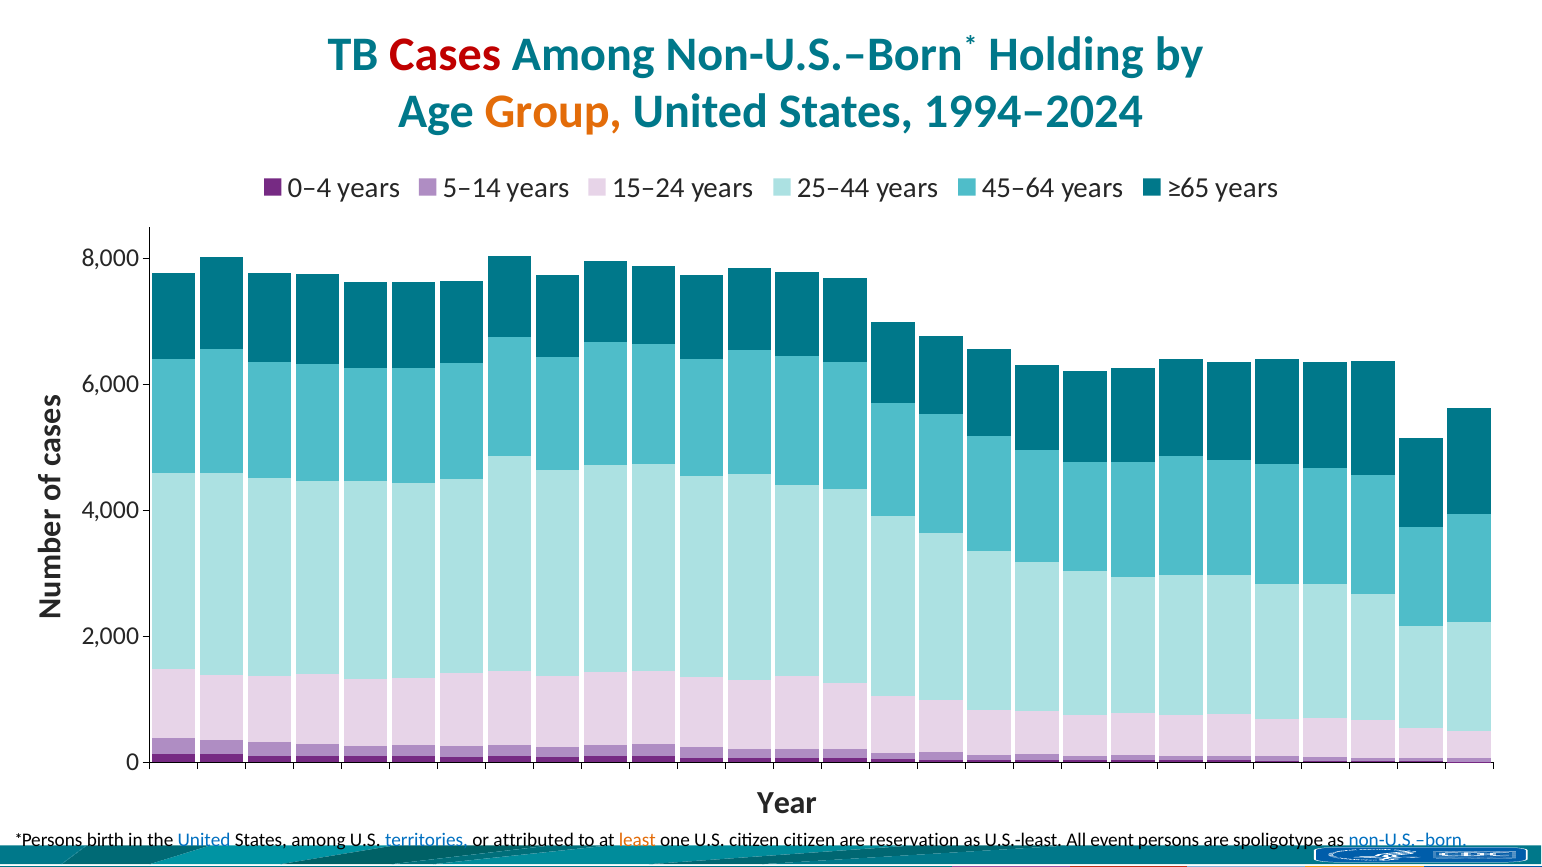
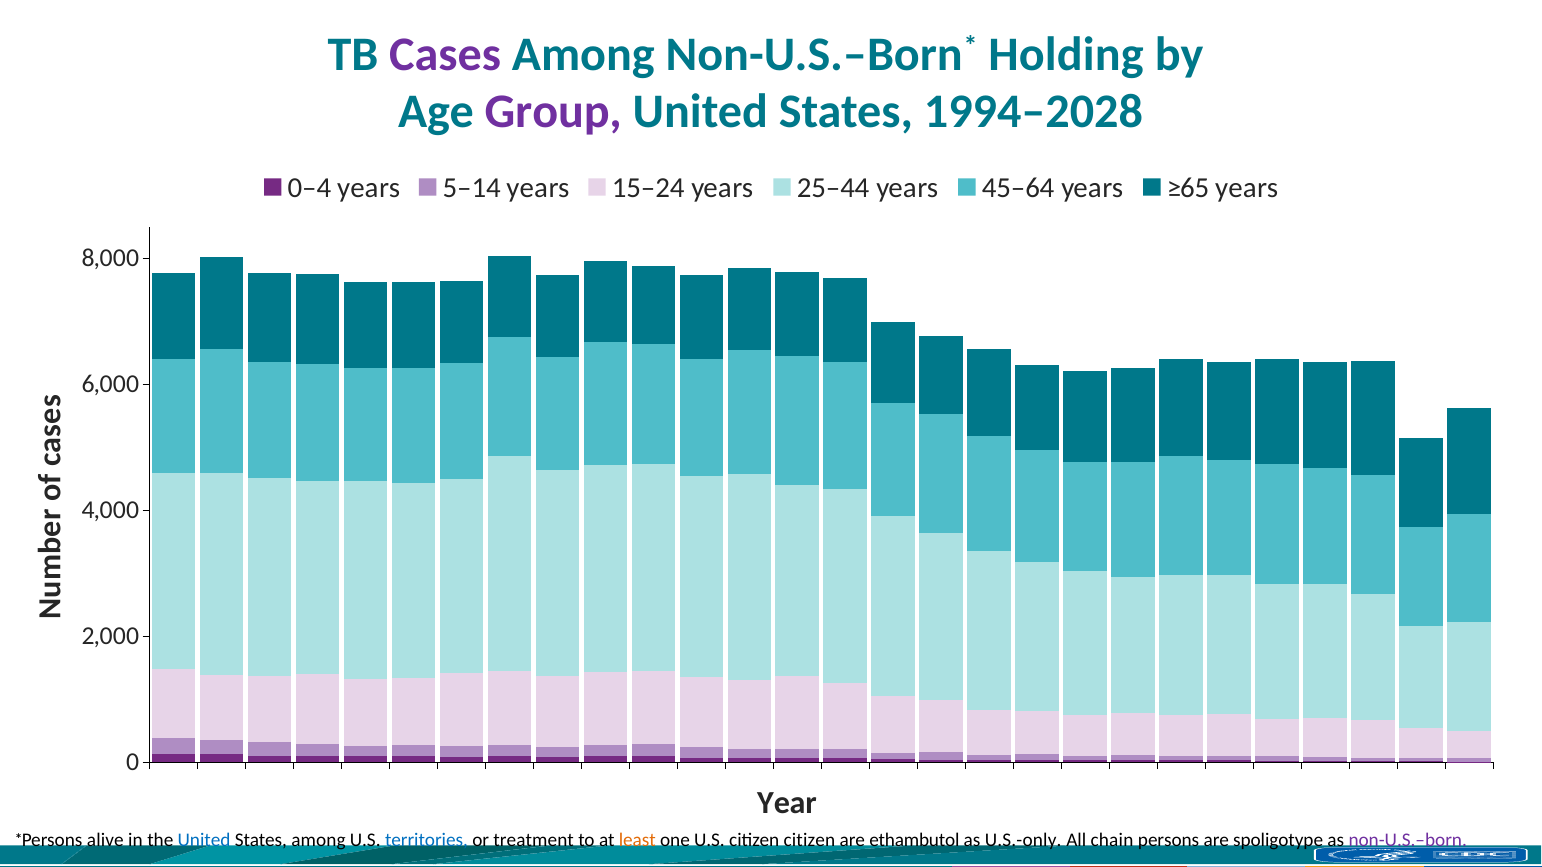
Cases colour: red -> purple (445, 54)
Group colour: orange -> purple (553, 112)
1994–2024: 1994–2024 -> 1994–2028 (1033, 112)
birth: birth -> alive (105, 841)
attributed: attributed -> treatment (534, 841)
reservation: reservation -> ethambutol (914, 841)
U.S.-least: U.S.-least -> U.S.-only (1023, 841)
event: event -> chain (1112, 841)
non-U.S.–born colour: blue -> purple (1408, 841)
